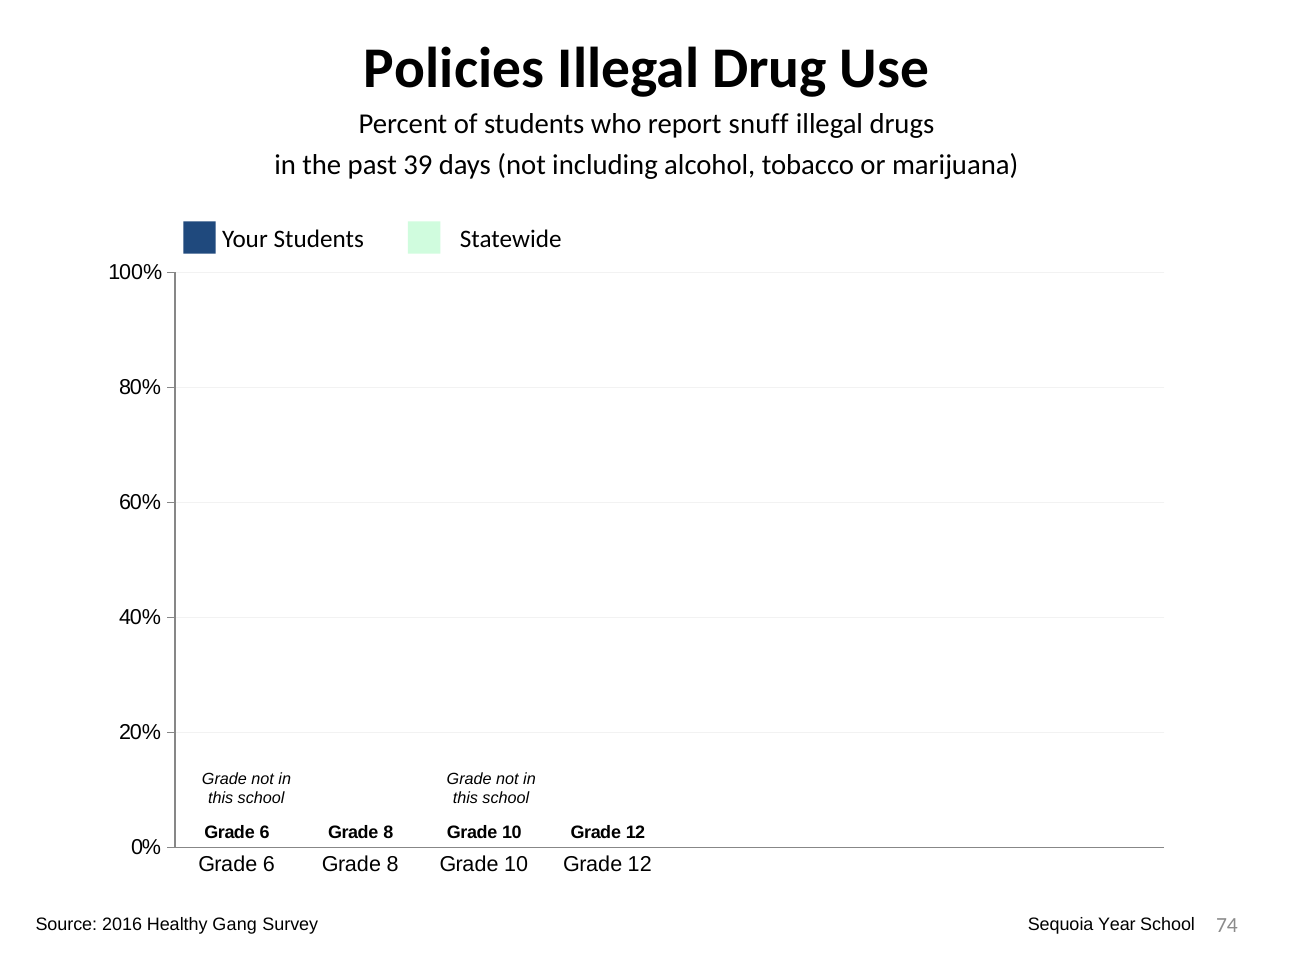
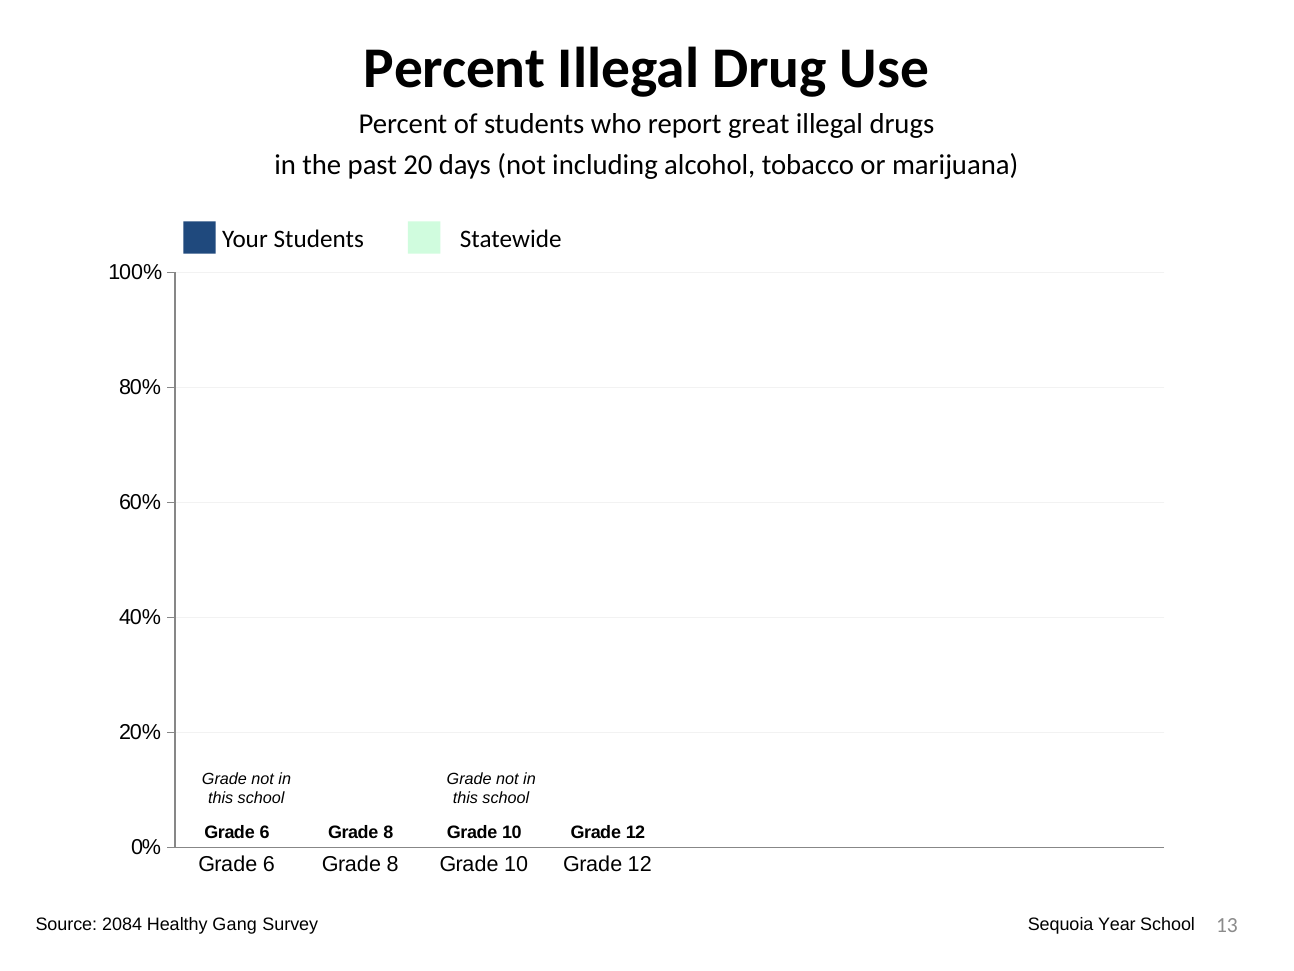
Policies: Policies -> Percent (455, 69)
snuff: snuff -> great (759, 124)
39: 39 -> 20 (418, 165)
2016: 2016 -> 2084 (122, 924)
74: 74 -> 13 (1227, 924)
